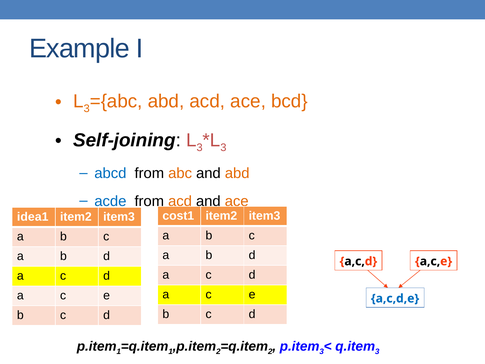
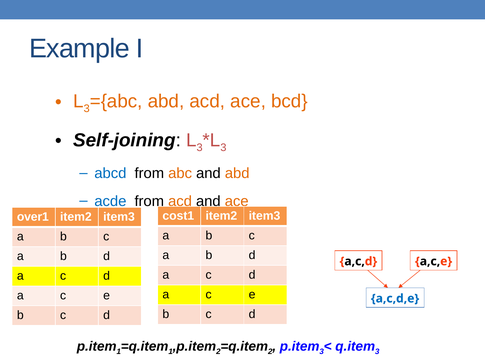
idea1: idea1 -> over1 (33, 217)
